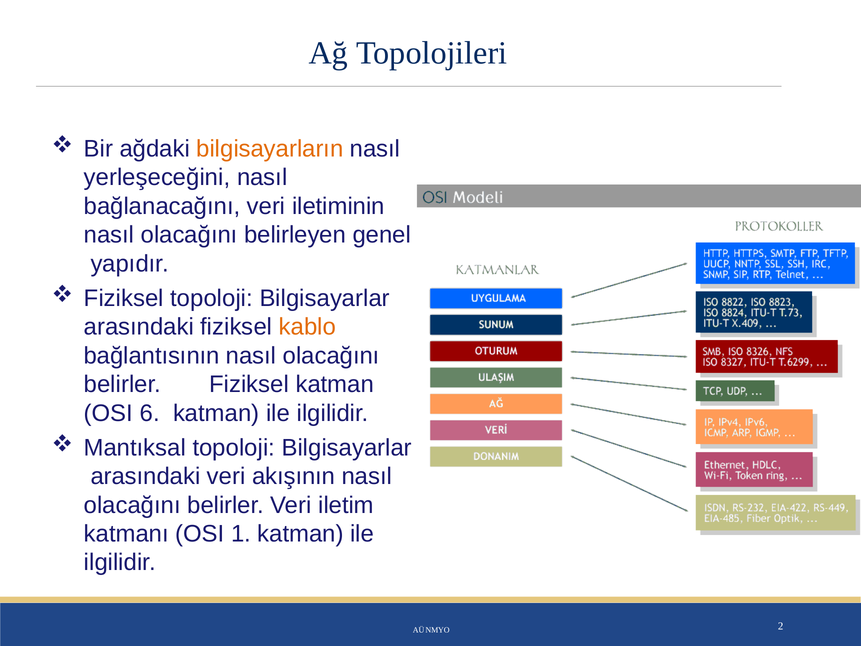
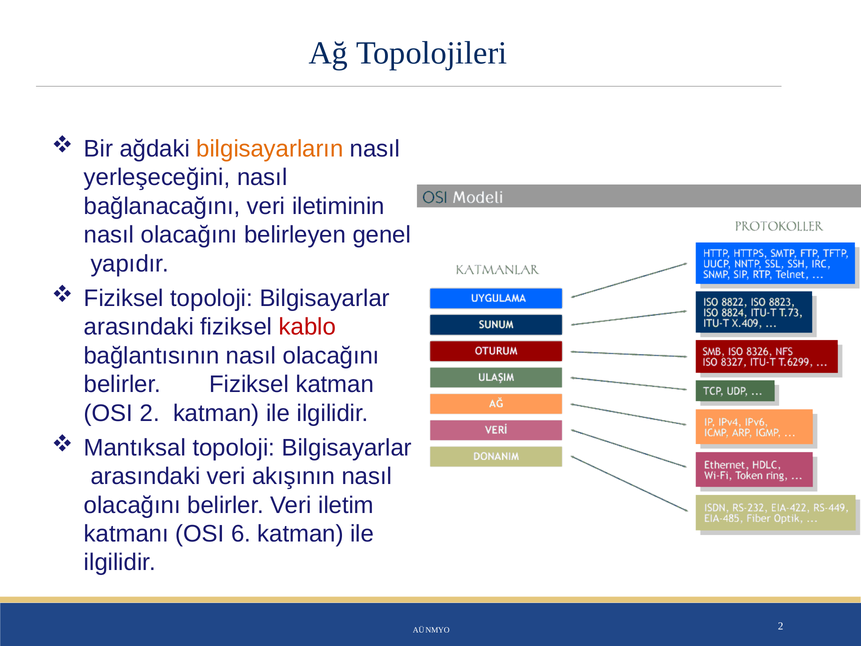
kablo colour: orange -> red (307, 327)
OSI 6: 6 -> 2 (150, 413)
1: 1 -> 6 (241, 534)
